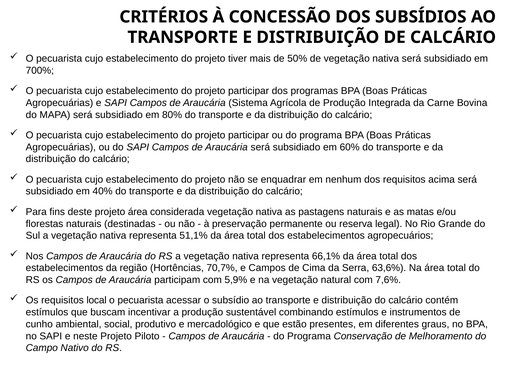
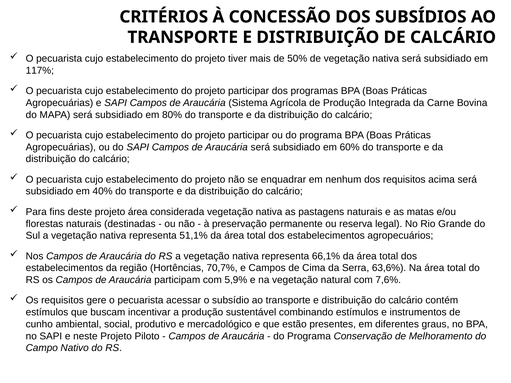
700%: 700% -> 117% (40, 71)
local: local -> gere (96, 301)
